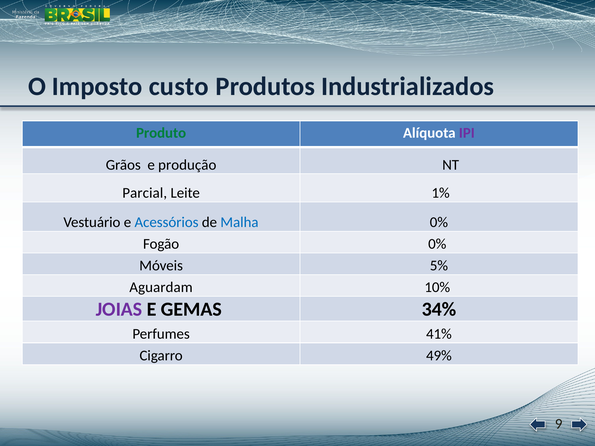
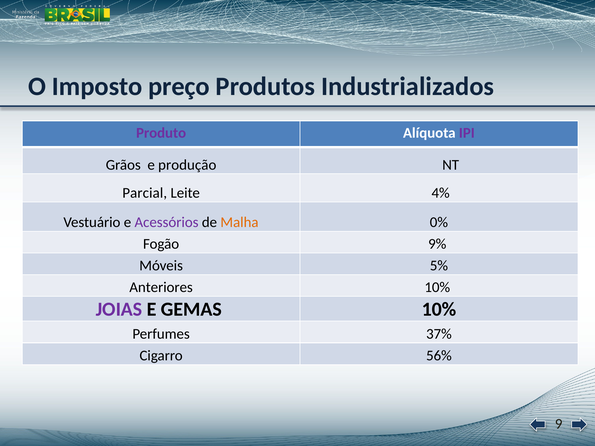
custo: custo -> preço (179, 86)
Produto colour: green -> purple (161, 133)
1%: 1% -> 4% (441, 193)
Acessórios colour: blue -> purple (167, 222)
Malha colour: blue -> orange (239, 222)
Fogão 0%: 0% -> 9% (437, 244)
Aguardam: Aguardam -> Anteriores (161, 288)
GEMAS 34%: 34% -> 10% (439, 309)
41%: 41% -> 37% (439, 334)
49%: 49% -> 56% (439, 356)
